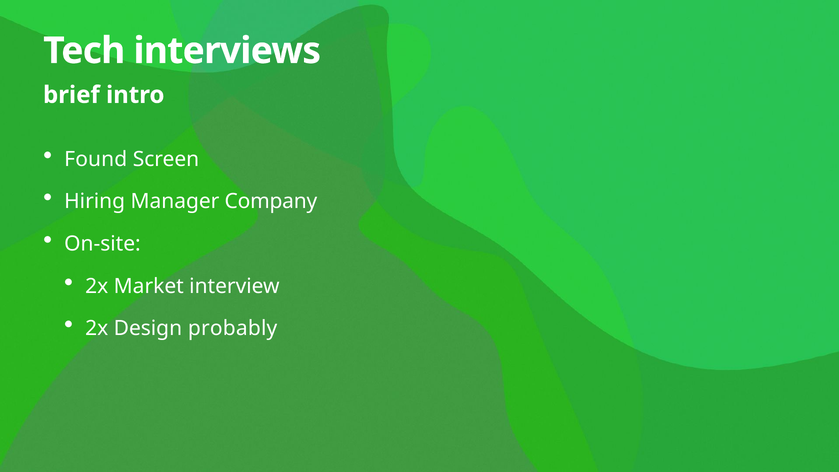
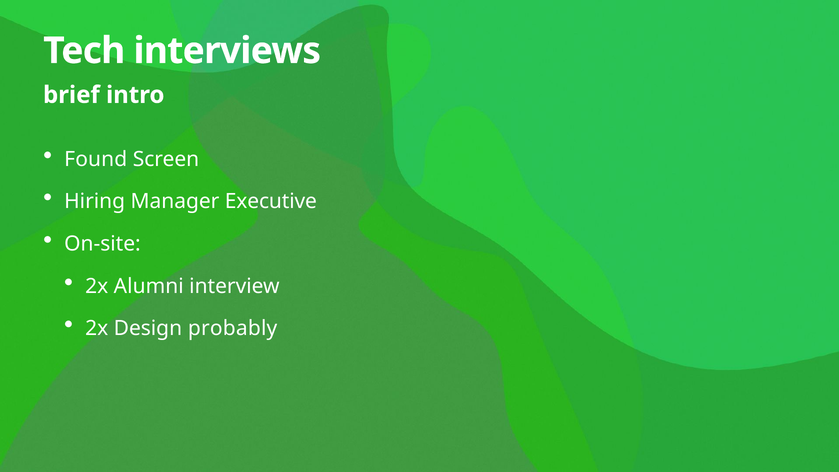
Company: Company -> Executive (271, 201)
Market: Market -> Alumni (149, 286)
